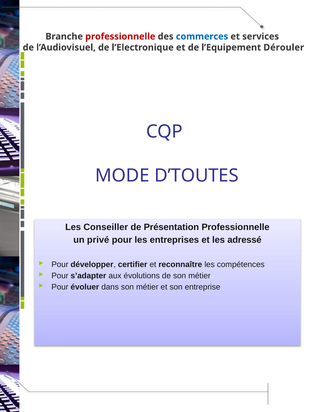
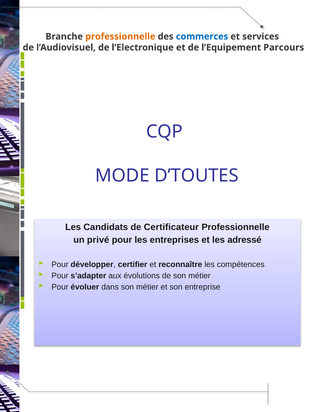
professionnelle colour: red -> orange (120, 36)
Dérouler: Dérouler -> Parcours (284, 47)
Conseiller: Conseiller -> Candidats (106, 227)
Présentation: Présentation -> Certificateur (171, 227)
